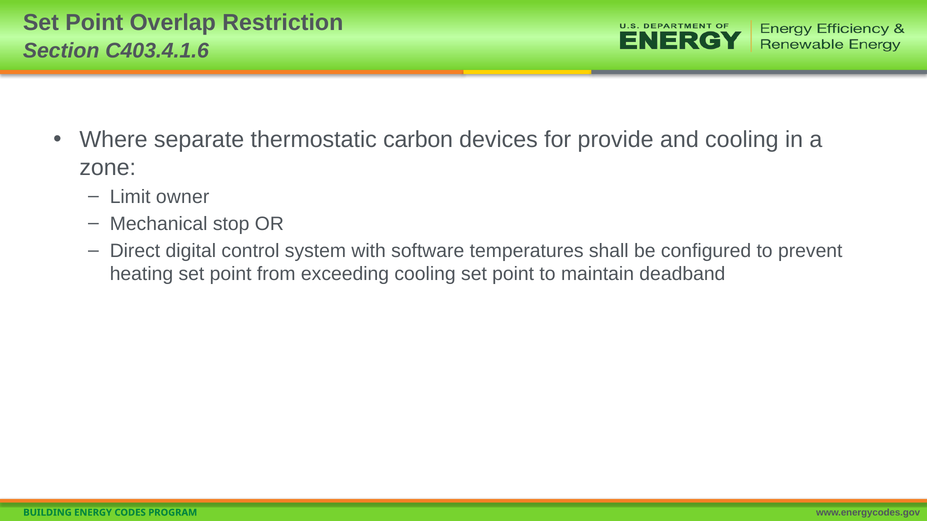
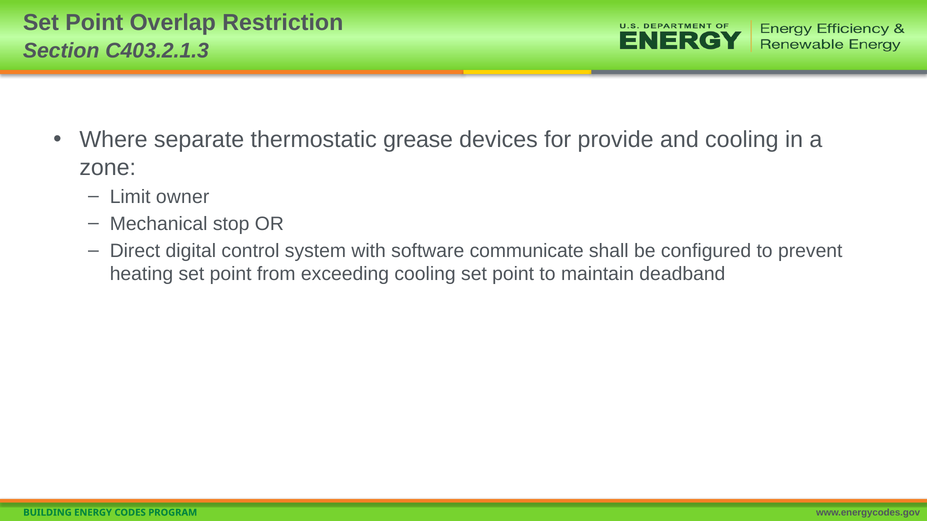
C403.4.1.6: C403.4.1.6 -> C403.2.1.3 (157, 51)
carbon: carbon -> grease (418, 140)
temperatures: temperatures -> communicate (527, 251)
